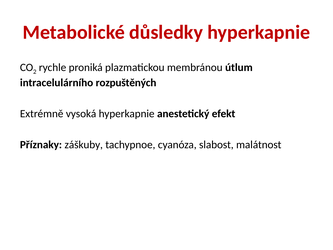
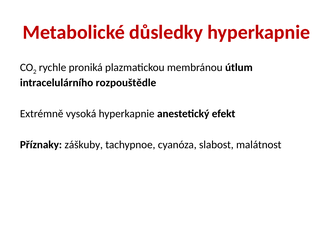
rozpuštěných: rozpuštěných -> rozpouštědle (126, 83)
